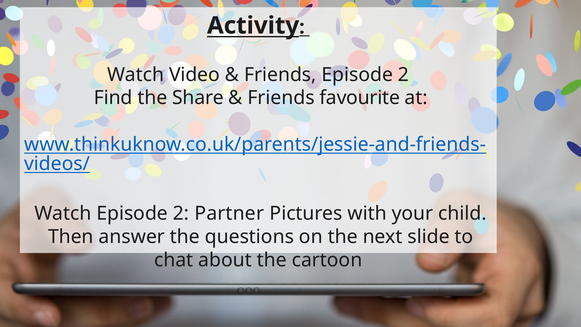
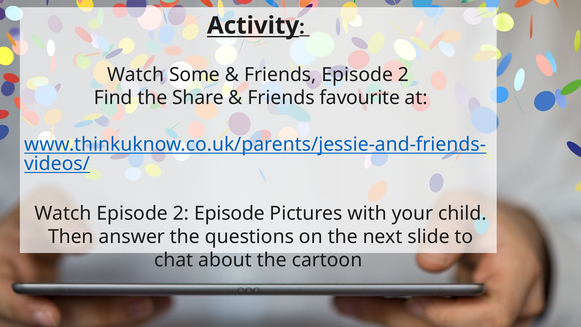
Video: Video -> Some (195, 75)
2 Partner: Partner -> Episode (229, 213)
